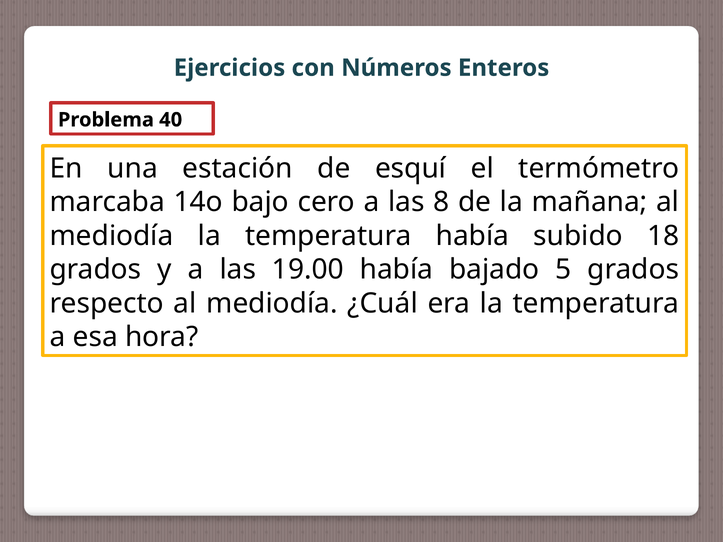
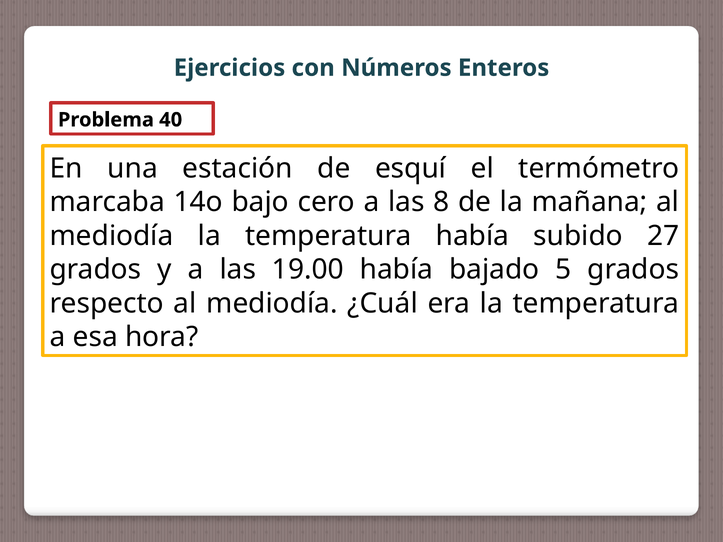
18: 18 -> 27 (663, 236)
